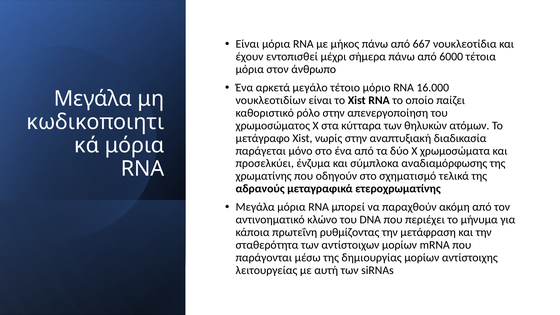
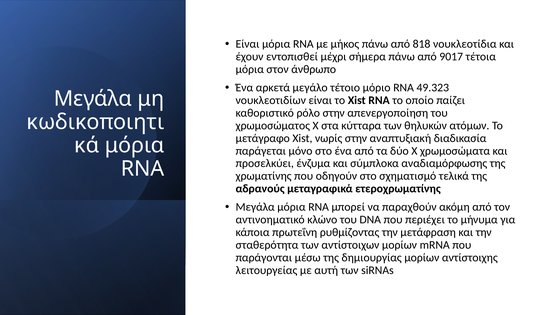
667: 667 -> 818 (422, 44)
6000: 6000 -> 9017 (451, 57)
16.000: 16.000 -> 49.323 (433, 88)
